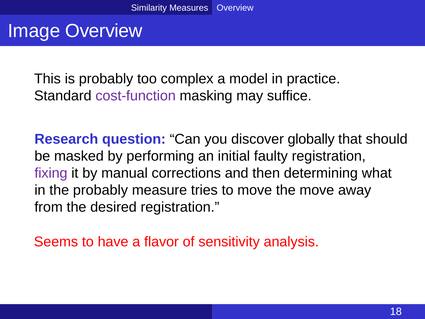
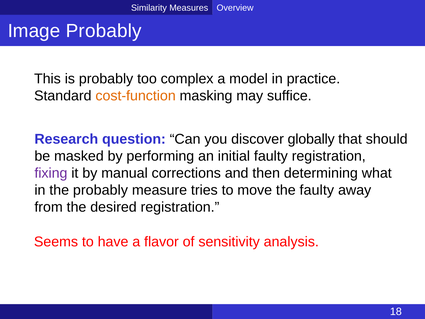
Image Overview: Overview -> Probably (104, 31)
cost-function colour: purple -> orange (136, 96)
the move: move -> faulty (317, 190)
